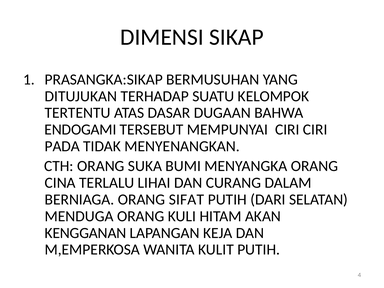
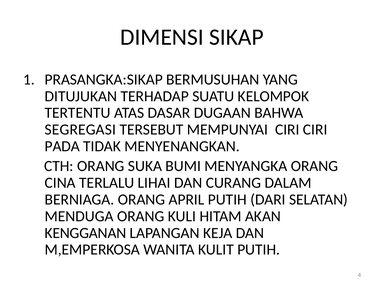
ENDOGAMI: ENDOGAMI -> SEGREGASI (80, 130)
SIFAT: SIFAT -> APRIL (187, 199)
